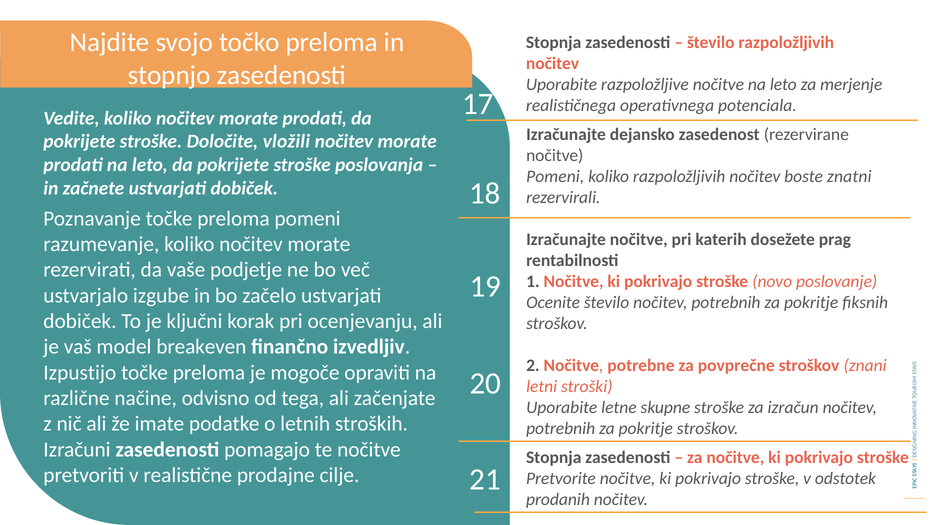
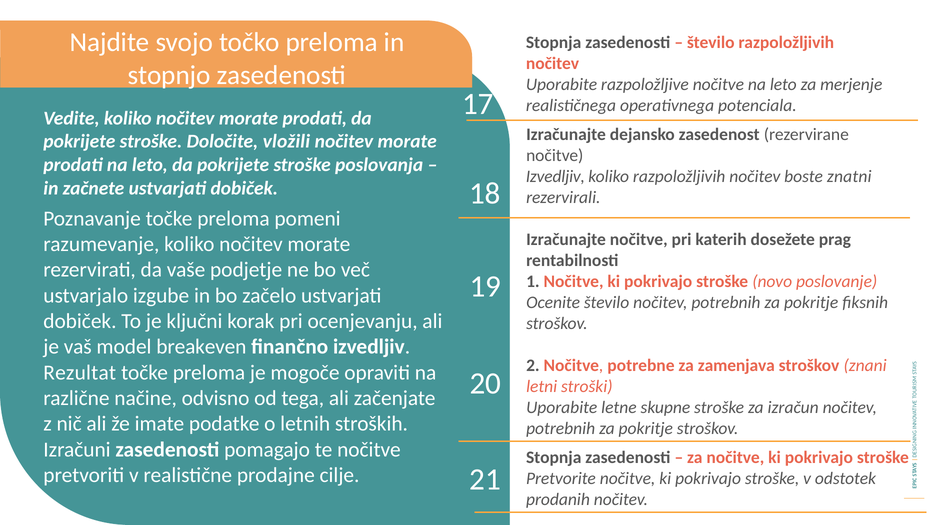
Pomeni: Pomeni -> Izvedljiv (555, 177)
povprečne: povprečne -> zamenjava (736, 366)
Izpustijo: Izpustijo -> Rezultat (80, 372)
